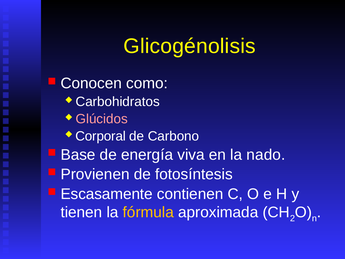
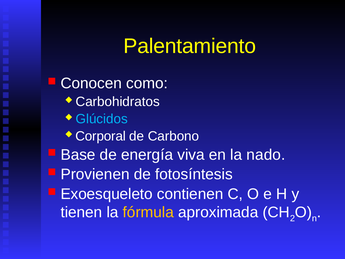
Glicogénolisis: Glicogénolisis -> Palentamiento (190, 46)
Glúcidos colour: pink -> light blue (102, 119)
Escasamente: Escasamente -> Exoesqueleto (107, 194)
